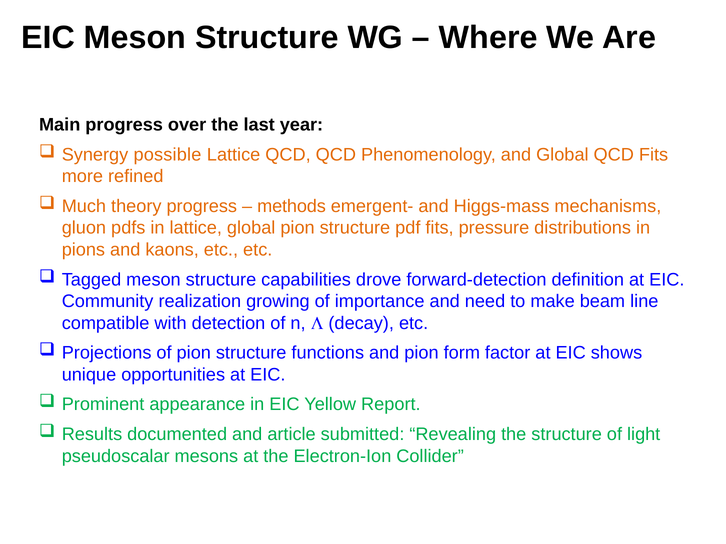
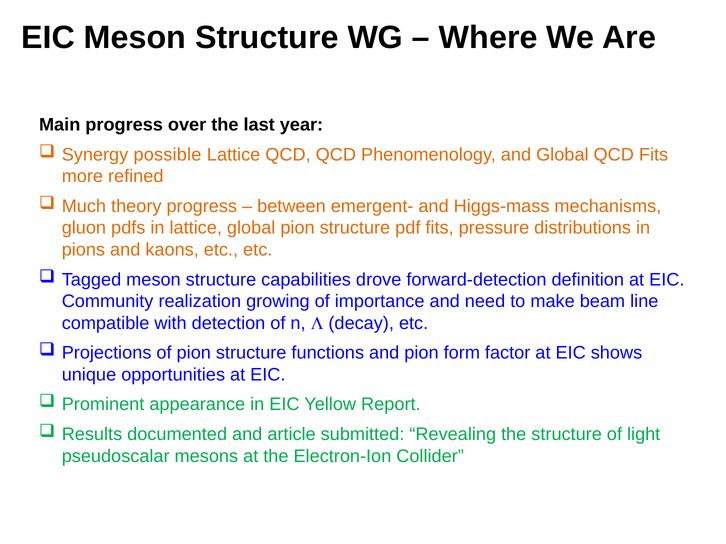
methods: methods -> between (291, 206)
